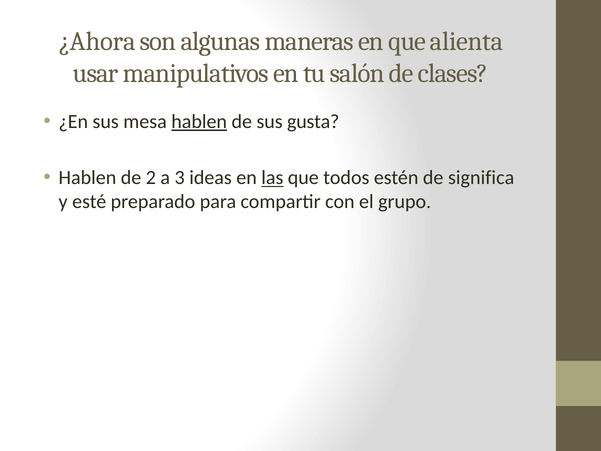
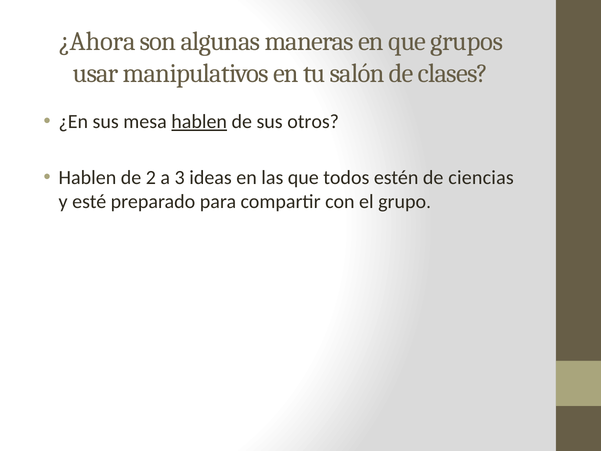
alienta: alienta -> grupos (467, 41)
gusta: gusta -> otros (313, 122)
las underline: present -> none (272, 178)
significa: significa -> ciencias (481, 178)
